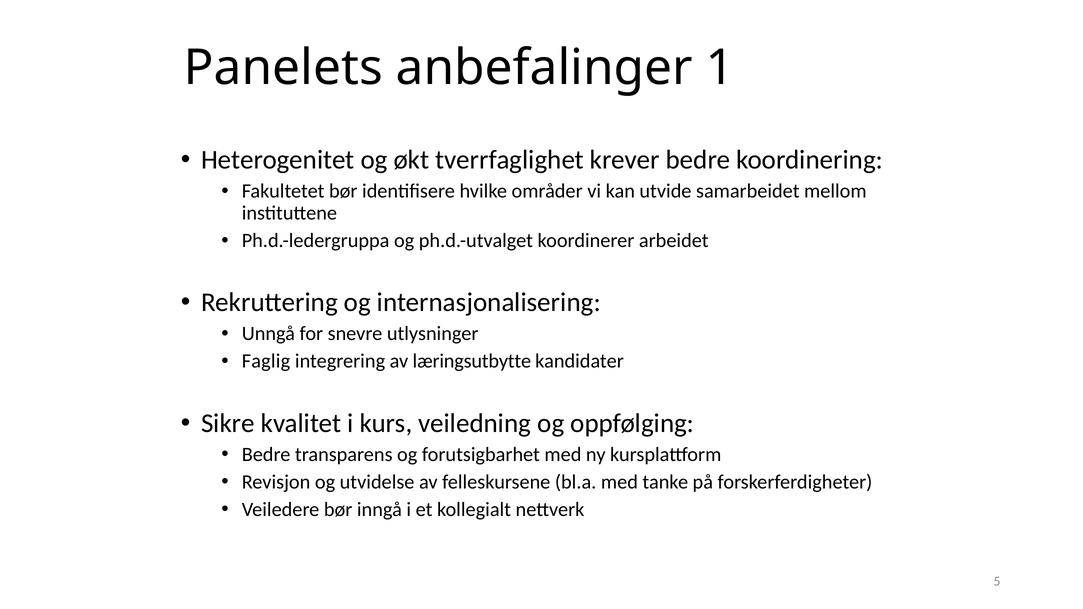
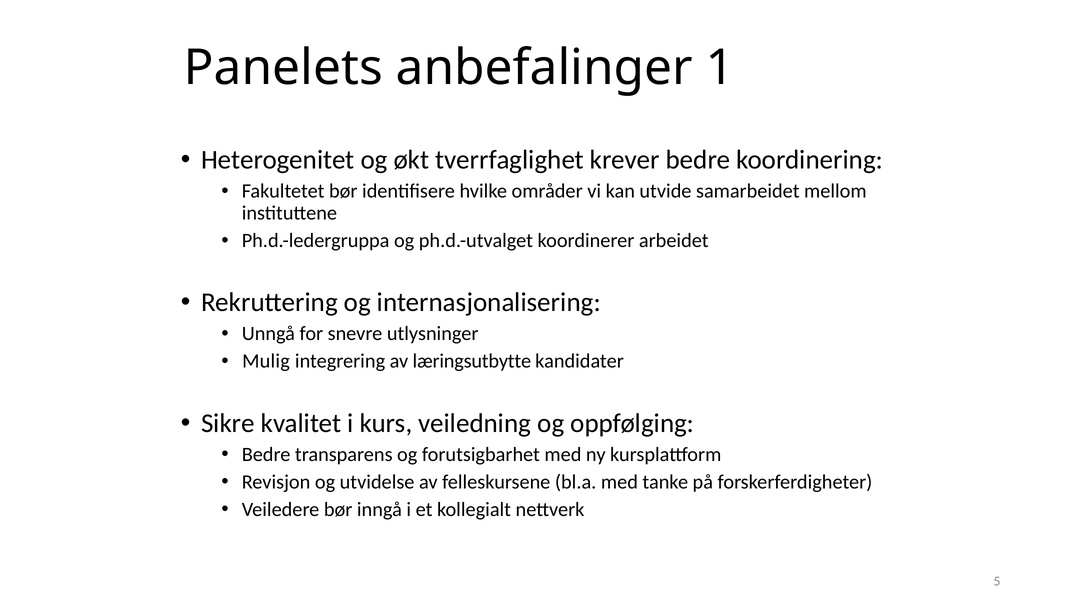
Faglig: Faglig -> Mulig (266, 361)
